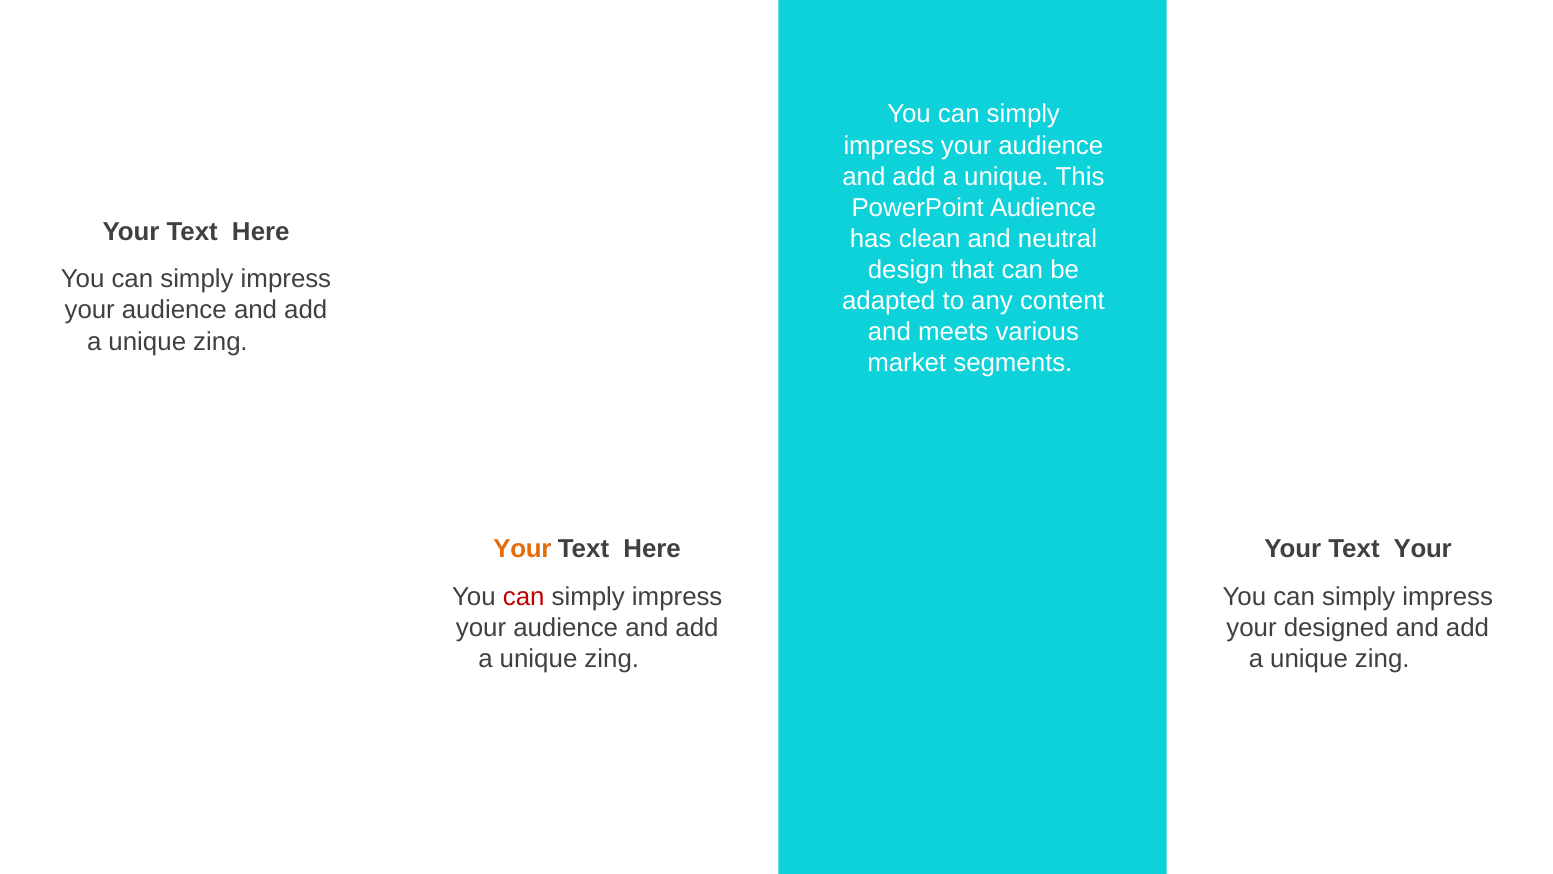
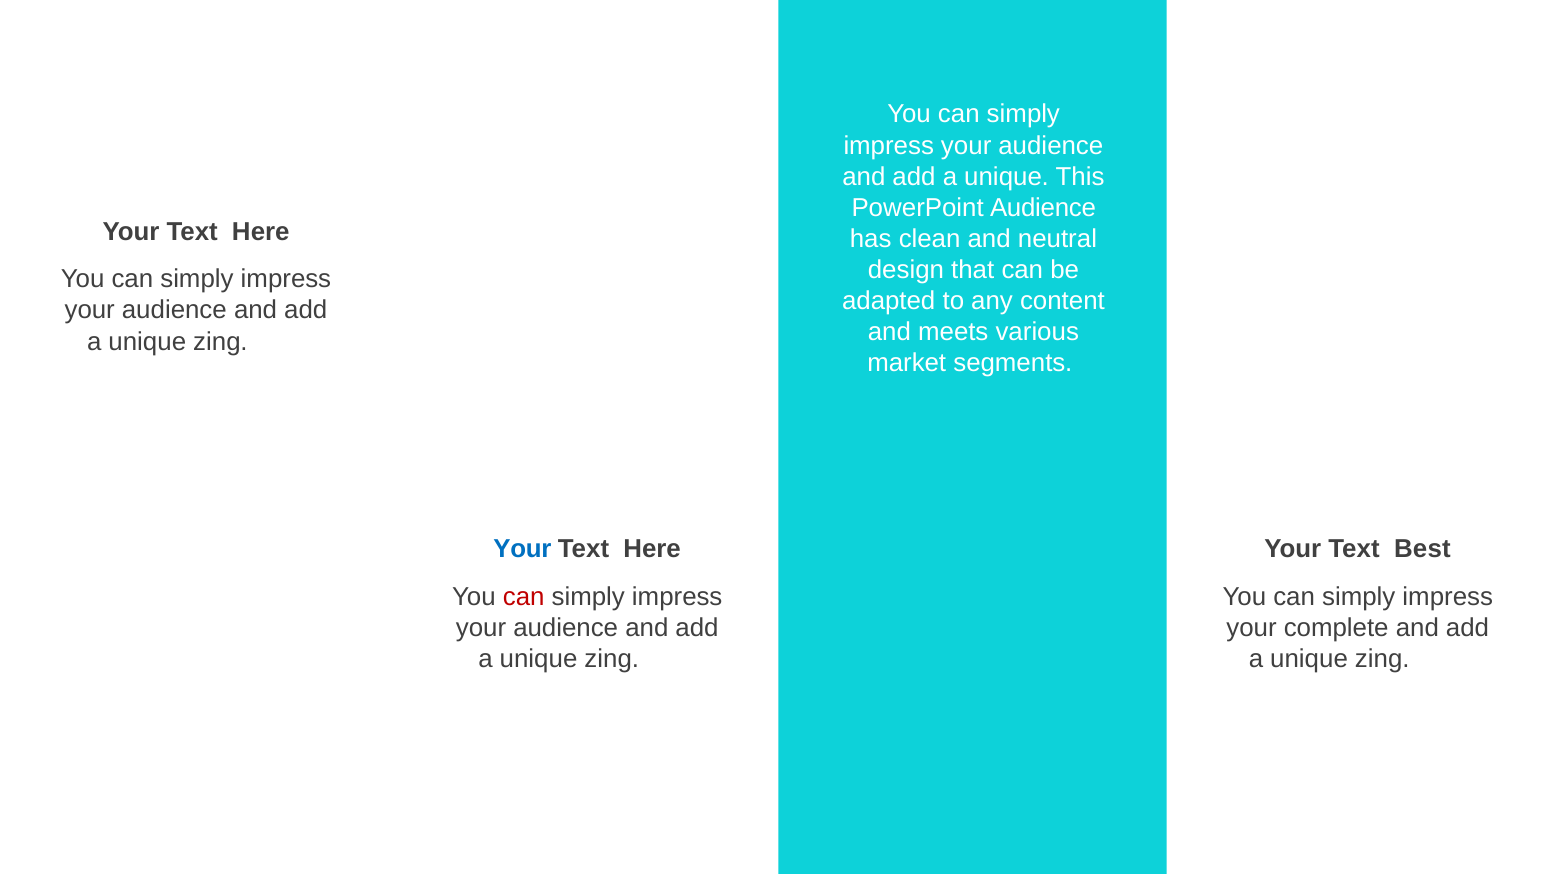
Your colour: orange -> blue (522, 549)
Text Your: Your -> Best (1422, 549)
designed: designed -> complete (1336, 628)
